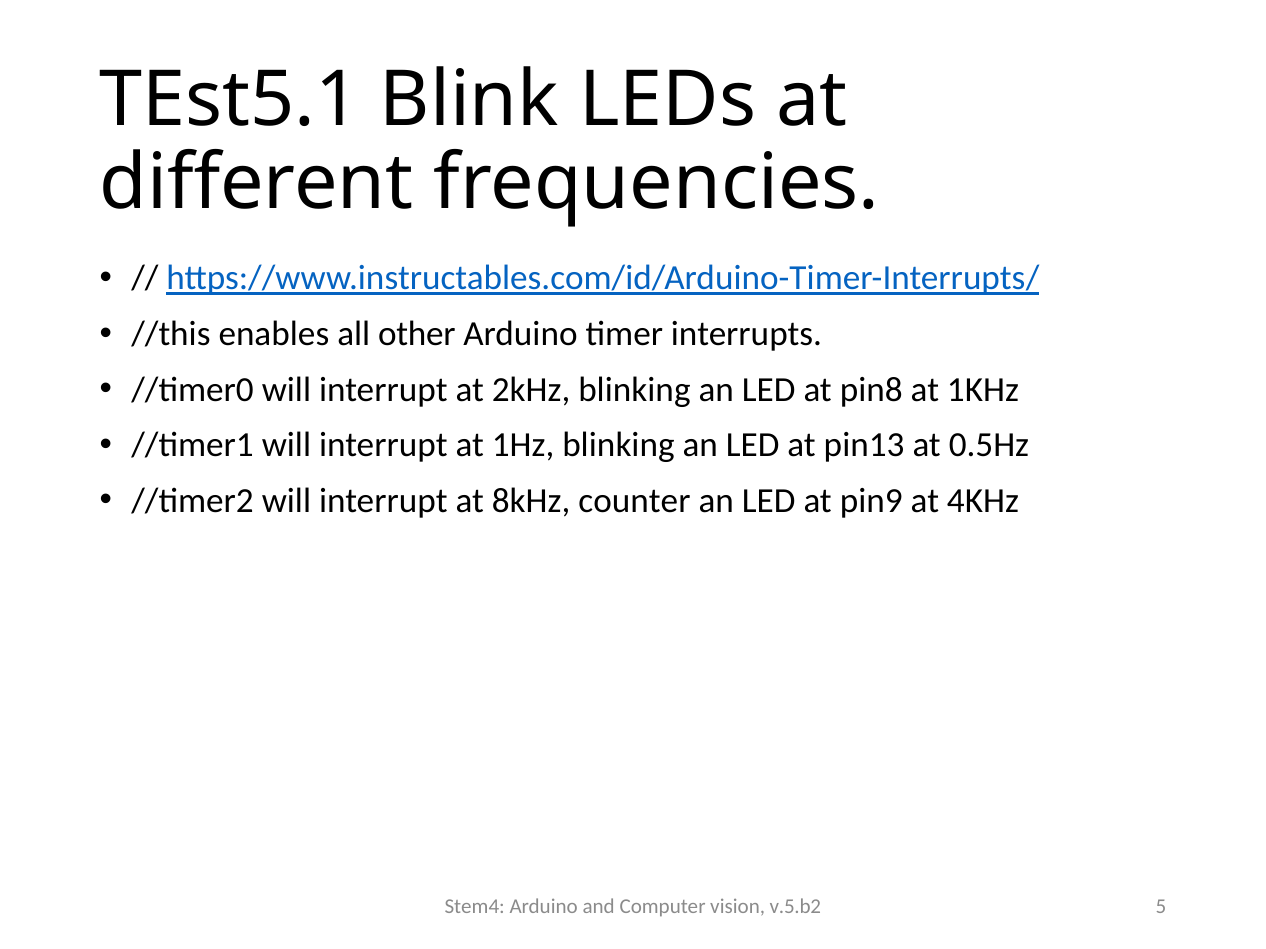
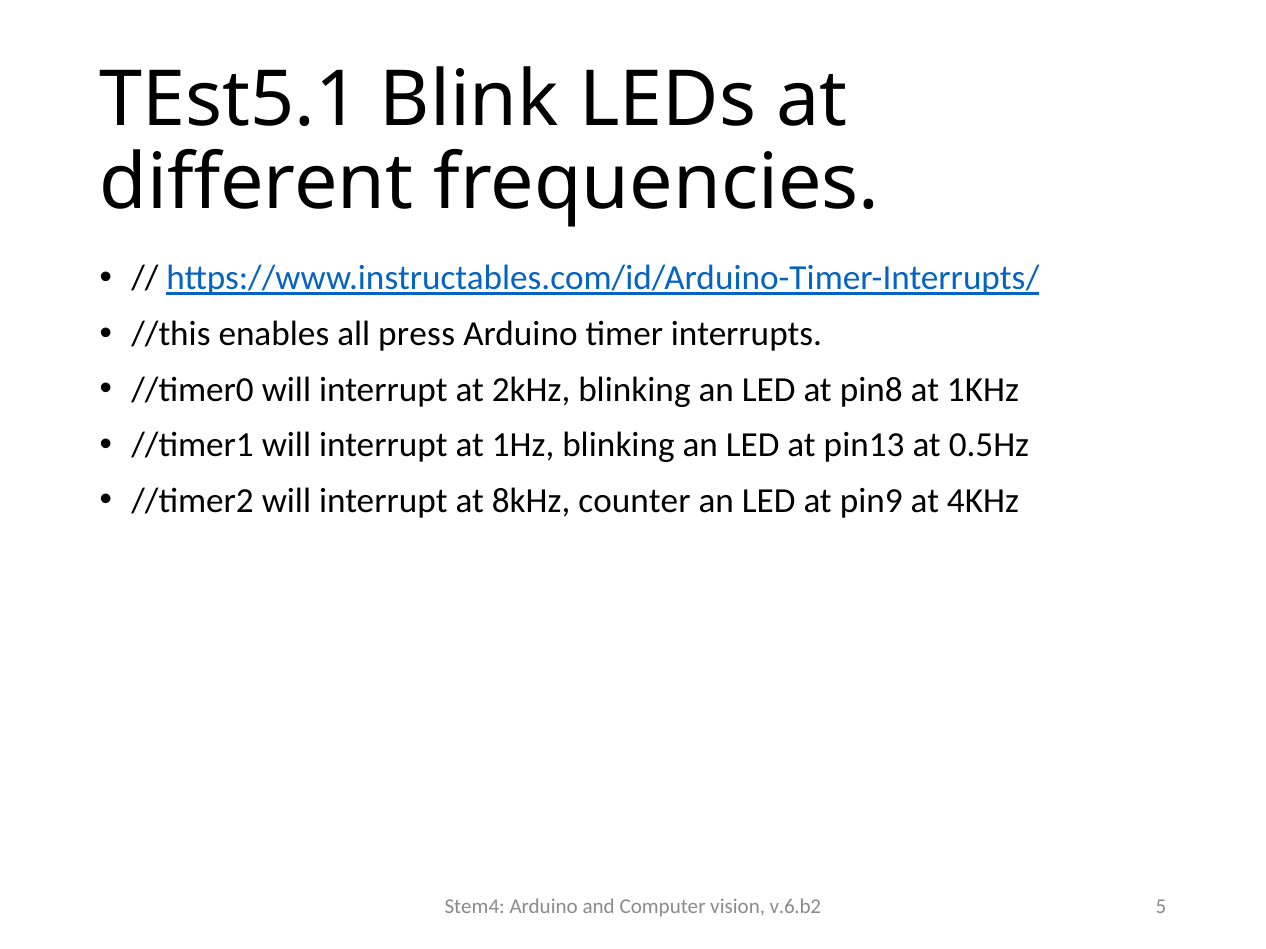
other: other -> press (417, 334)
v.5.b2: v.5.b2 -> v.6.b2 (795, 907)
